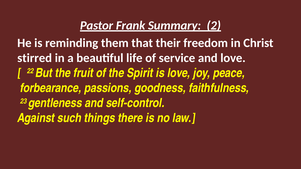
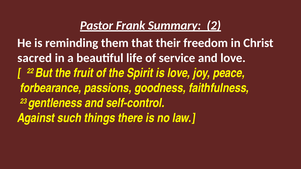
stirred: stirred -> sacred (35, 58)
